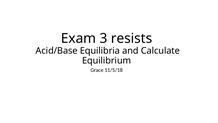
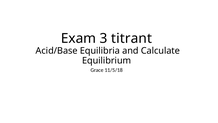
resists: resists -> titrant (132, 38)
